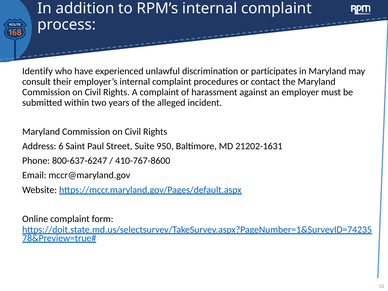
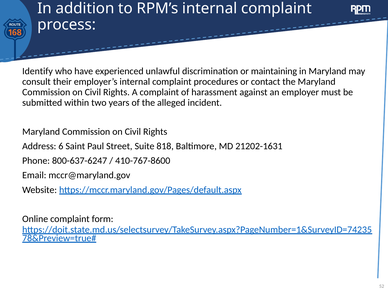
participates: participates -> maintaining (274, 71)
950: 950 -> 818 (165, 146)
